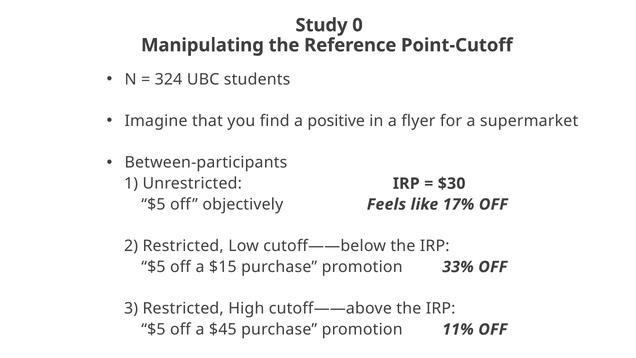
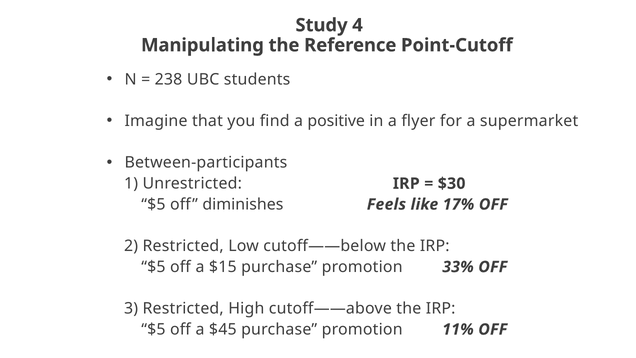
0: 0 -> 4 (357, 25)
324: 324 -> 238 (168, 79)
objectively: objectively -> diminishes (243, 204)
